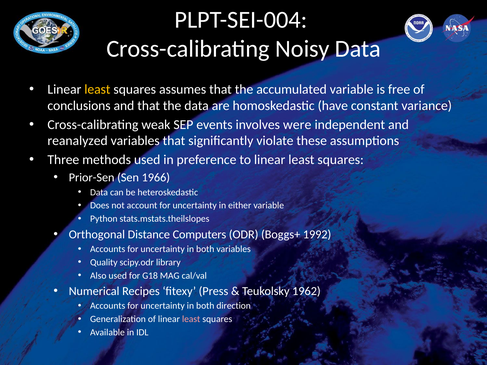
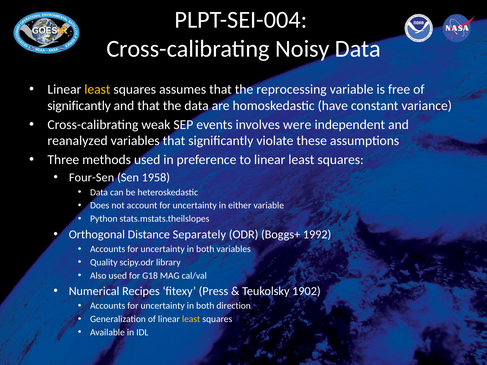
accumulated: accumulated -> reprocessing (292, 90)
conclusions: conclusions -> significantly (79, 106)
Prior-Sen: Prior-Sen -> Four-Sen (92, 178)
1966: 1966 -> 1958 (156, 178)
Computers: Computers -> Separately (199, 235)
1962: 1962 -> 1902 (306, 291)
least colour: pink -> yellow (191, 319)
